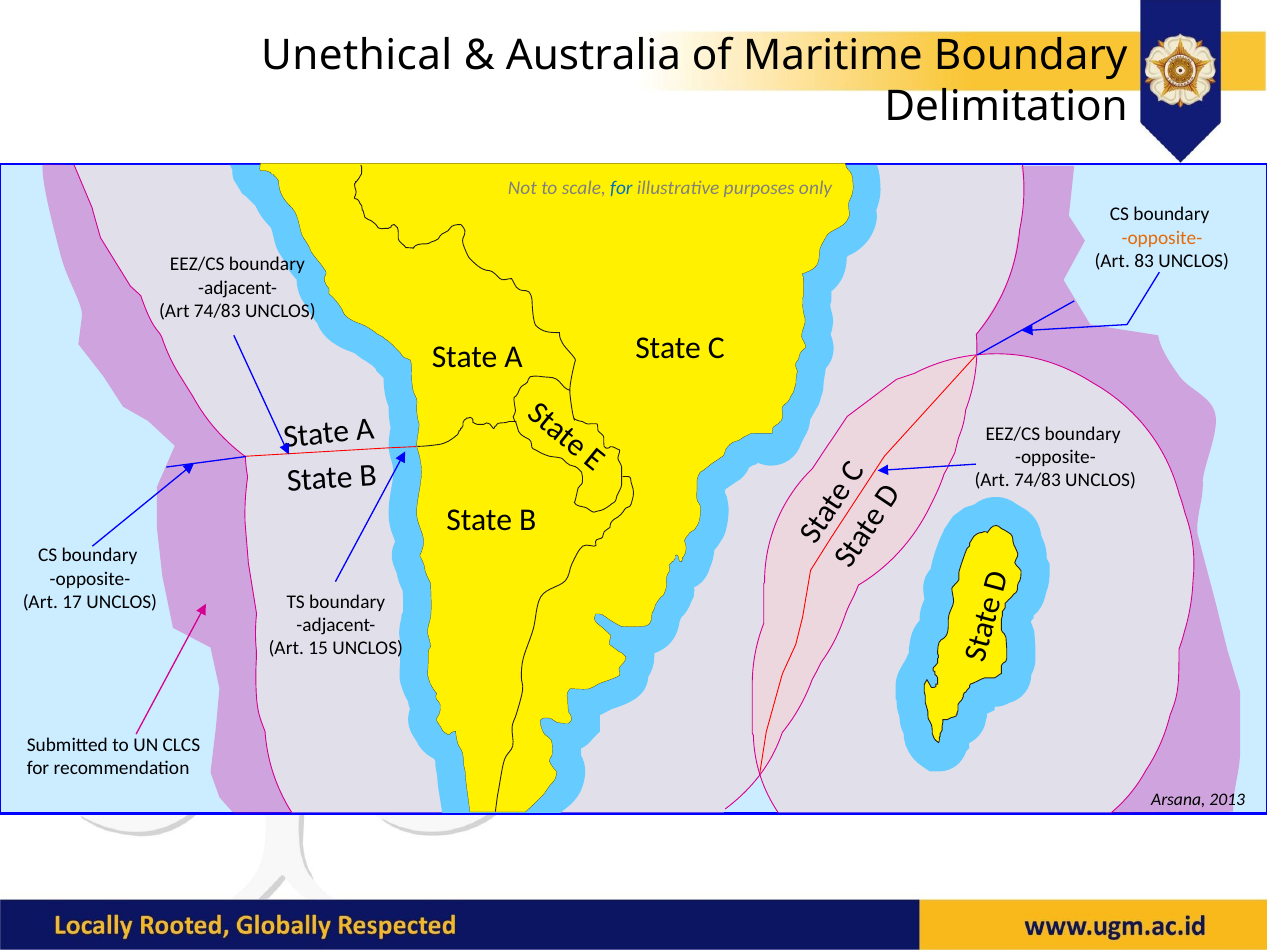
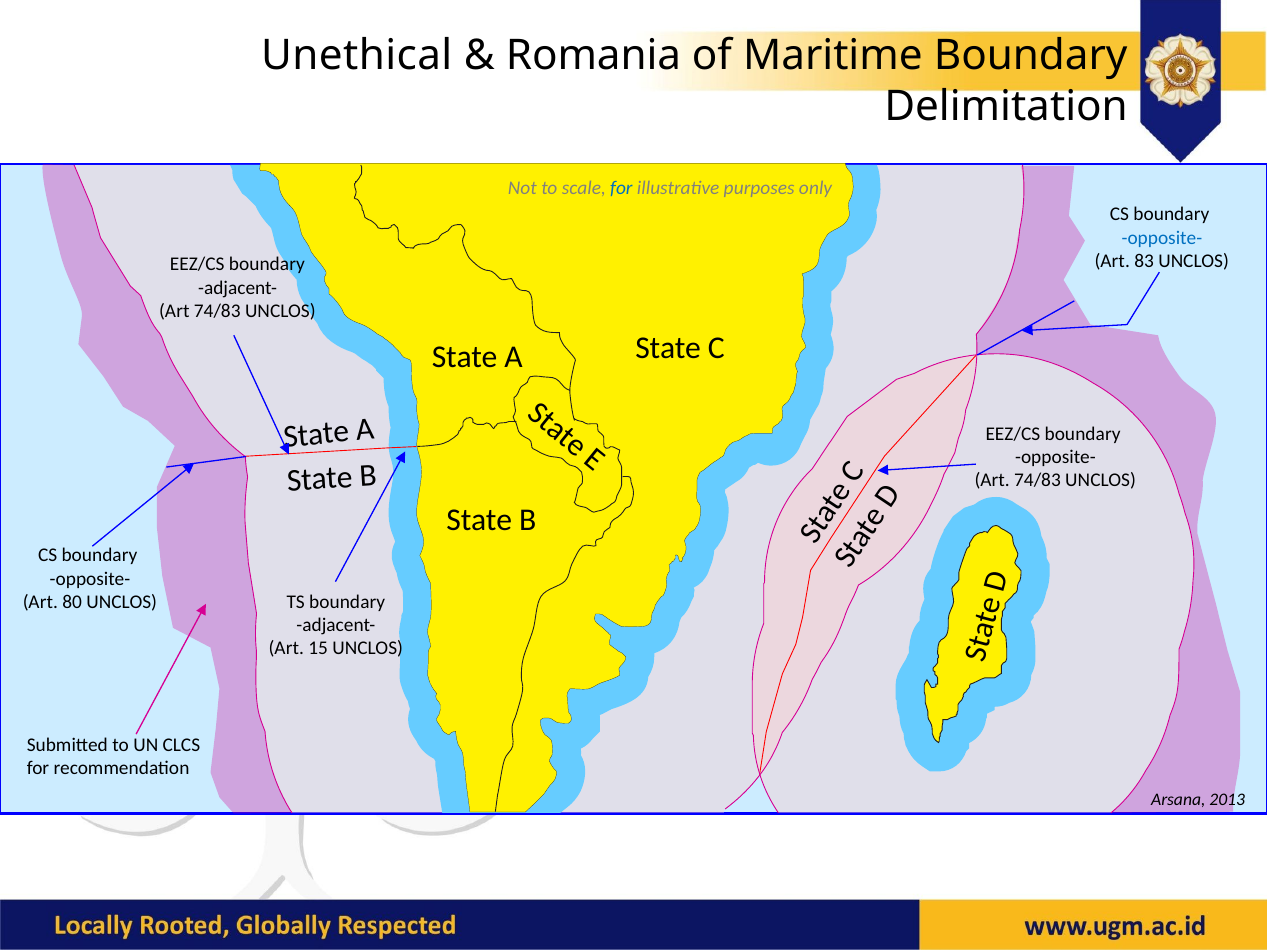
Australia: Australia -> Romania (594, 56)
opposite- colour: orange -> blue (1162, 238)
17: 17 -> 80 (72, 602)
